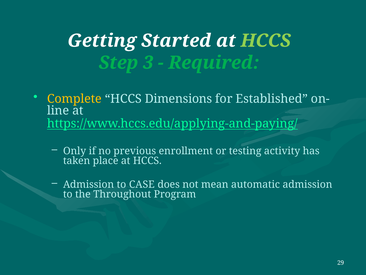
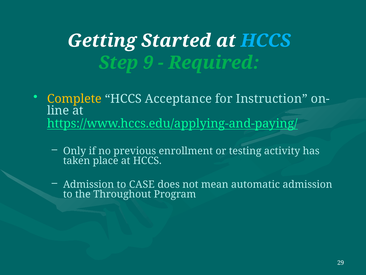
HCCS colour: light green -> light blue (266, 41)
3: 3 -> 9 (148, 63)
Dimensions: Dimensions -> Acceptance (178, 99)
Established: Established -> Instruction (272, 99)
